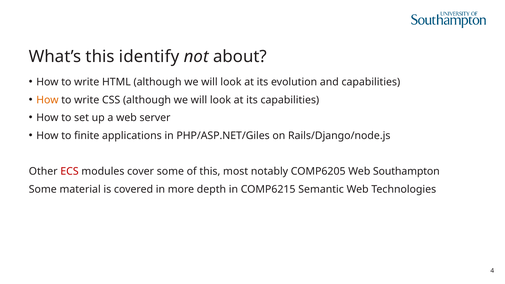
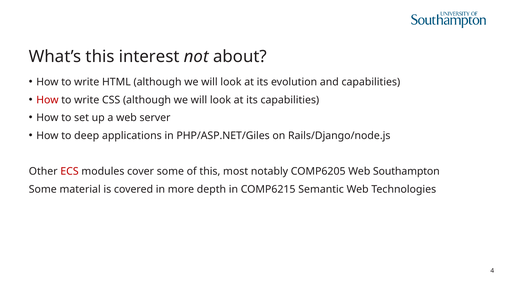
identify: identify -> interest (149, 57)
How colour: orange -> red (47, 100)
finite: finite -> deep (87, 136)
